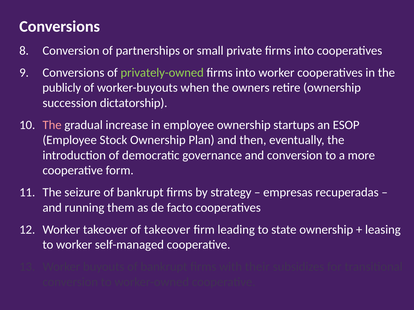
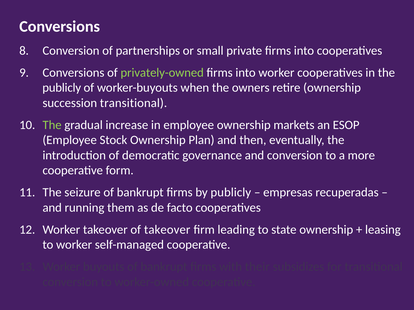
succession dictatorship: dictatorship -> transitional (134, 103)
The colour: pink -> light green (52, 125)
startups: startups -> markets (294, 125)
by strategy: strategy -> publicly (231, 193)
